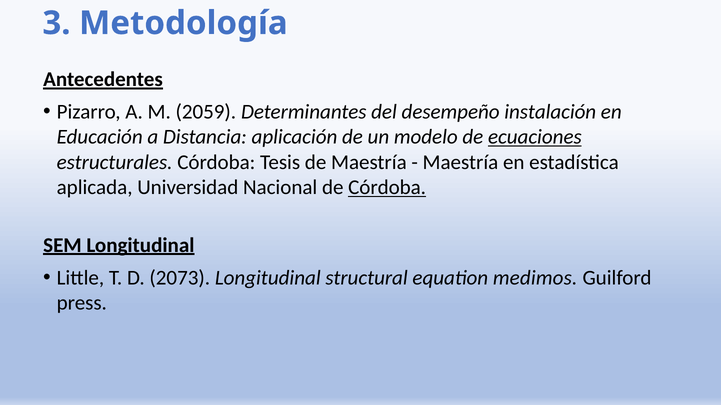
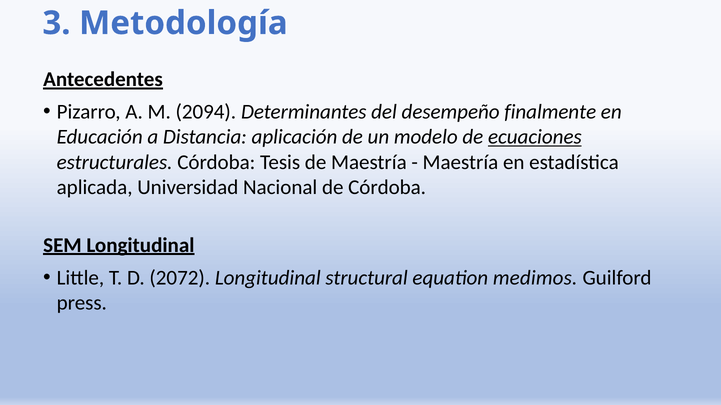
2059: 2059 -> 2094 (206, 112)
instalación: instalación -> finalmente (550, 112)
Córdoba underline: present -> none (387, 188)
2073: 2073 -> 2072 (180, 278)
